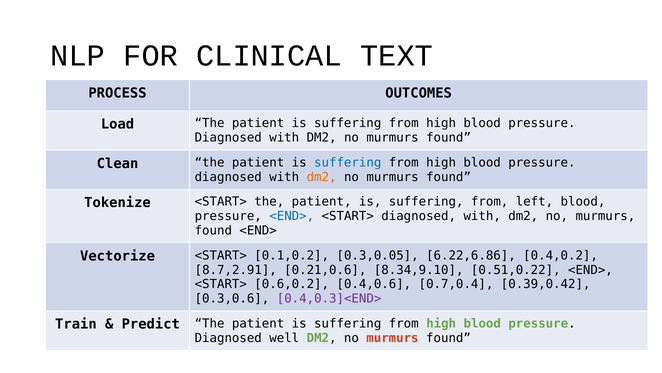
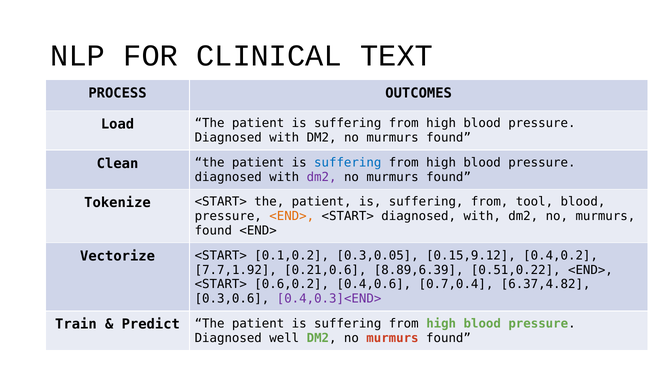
dm2 colour: orange -> purple (322, 177)
left: left -> tool (534, 201)
<END> colour: blue -> orange (292, 216)
6.22,6.86: 6.22,6.86 -> 0.15,9.12 (471, 255)
8.7,2.91: 8.7,2.91 -> 7.7,1.92 (236, 269)
8.34,9.10: 8.34,9.10 -> 8.89,6.39 (419, 269)
0.39,0.42: 0.39,0.42 -> 6.37,4.82 (546, 284)
